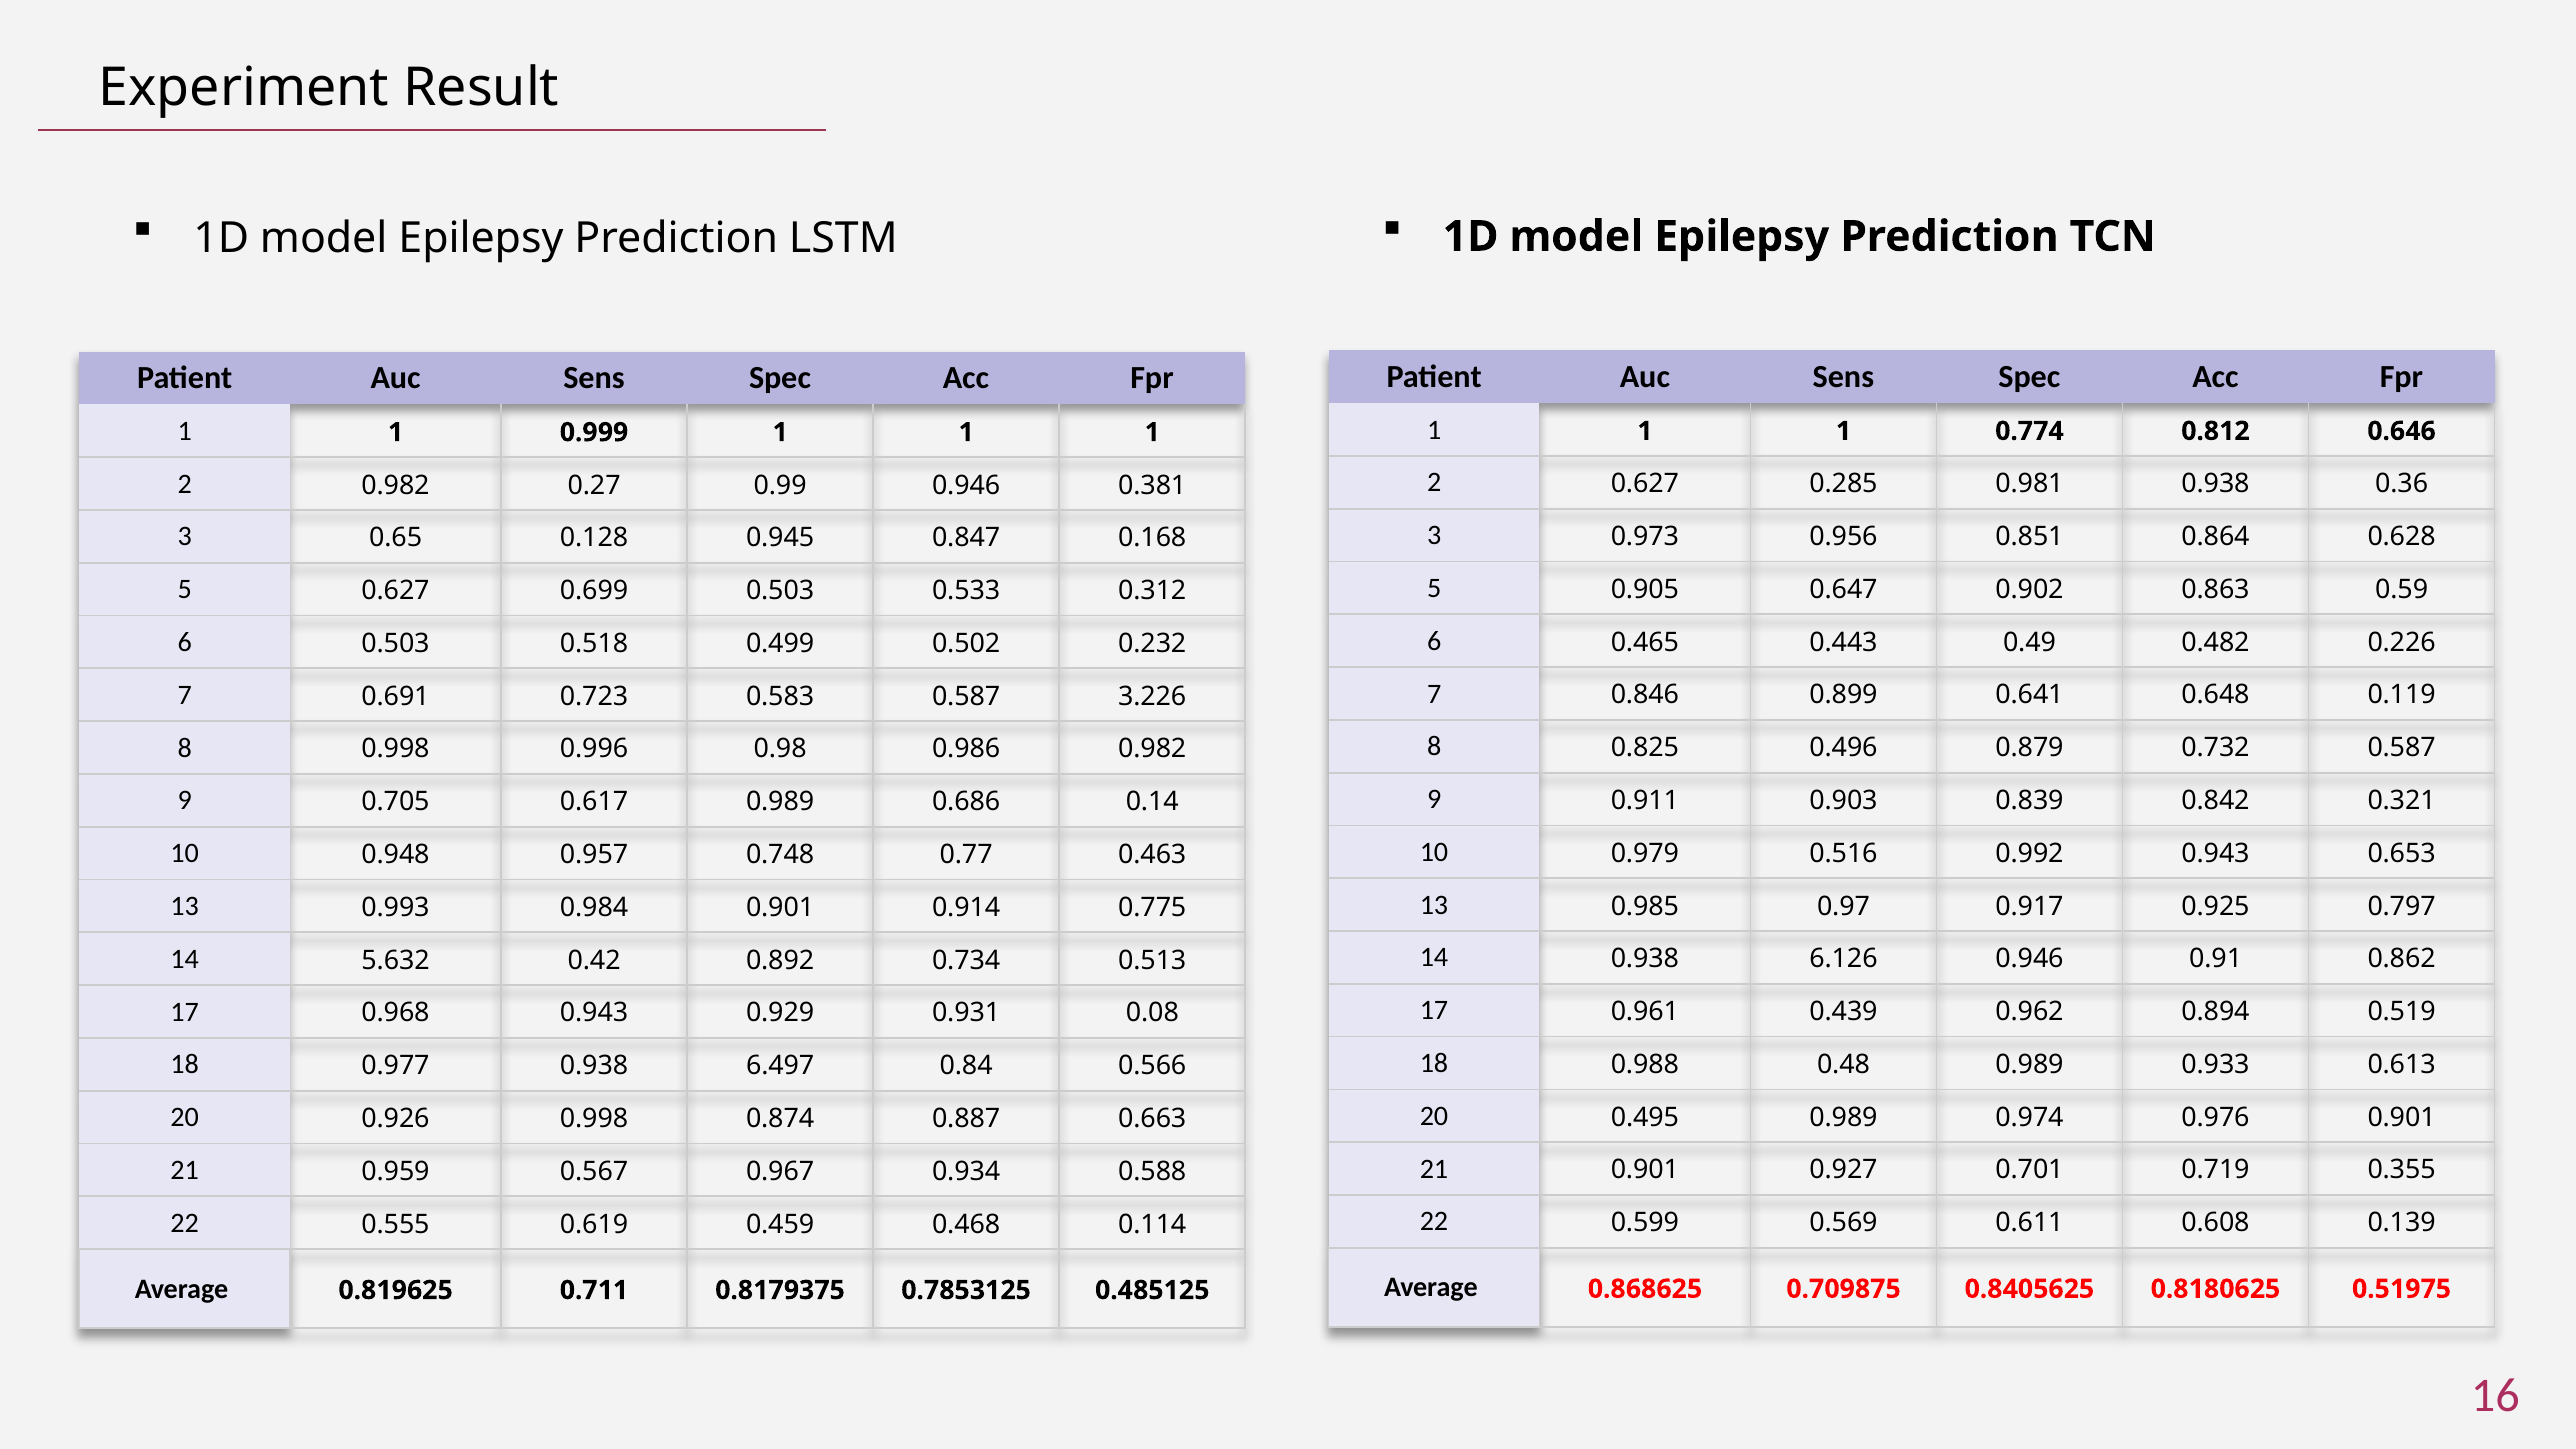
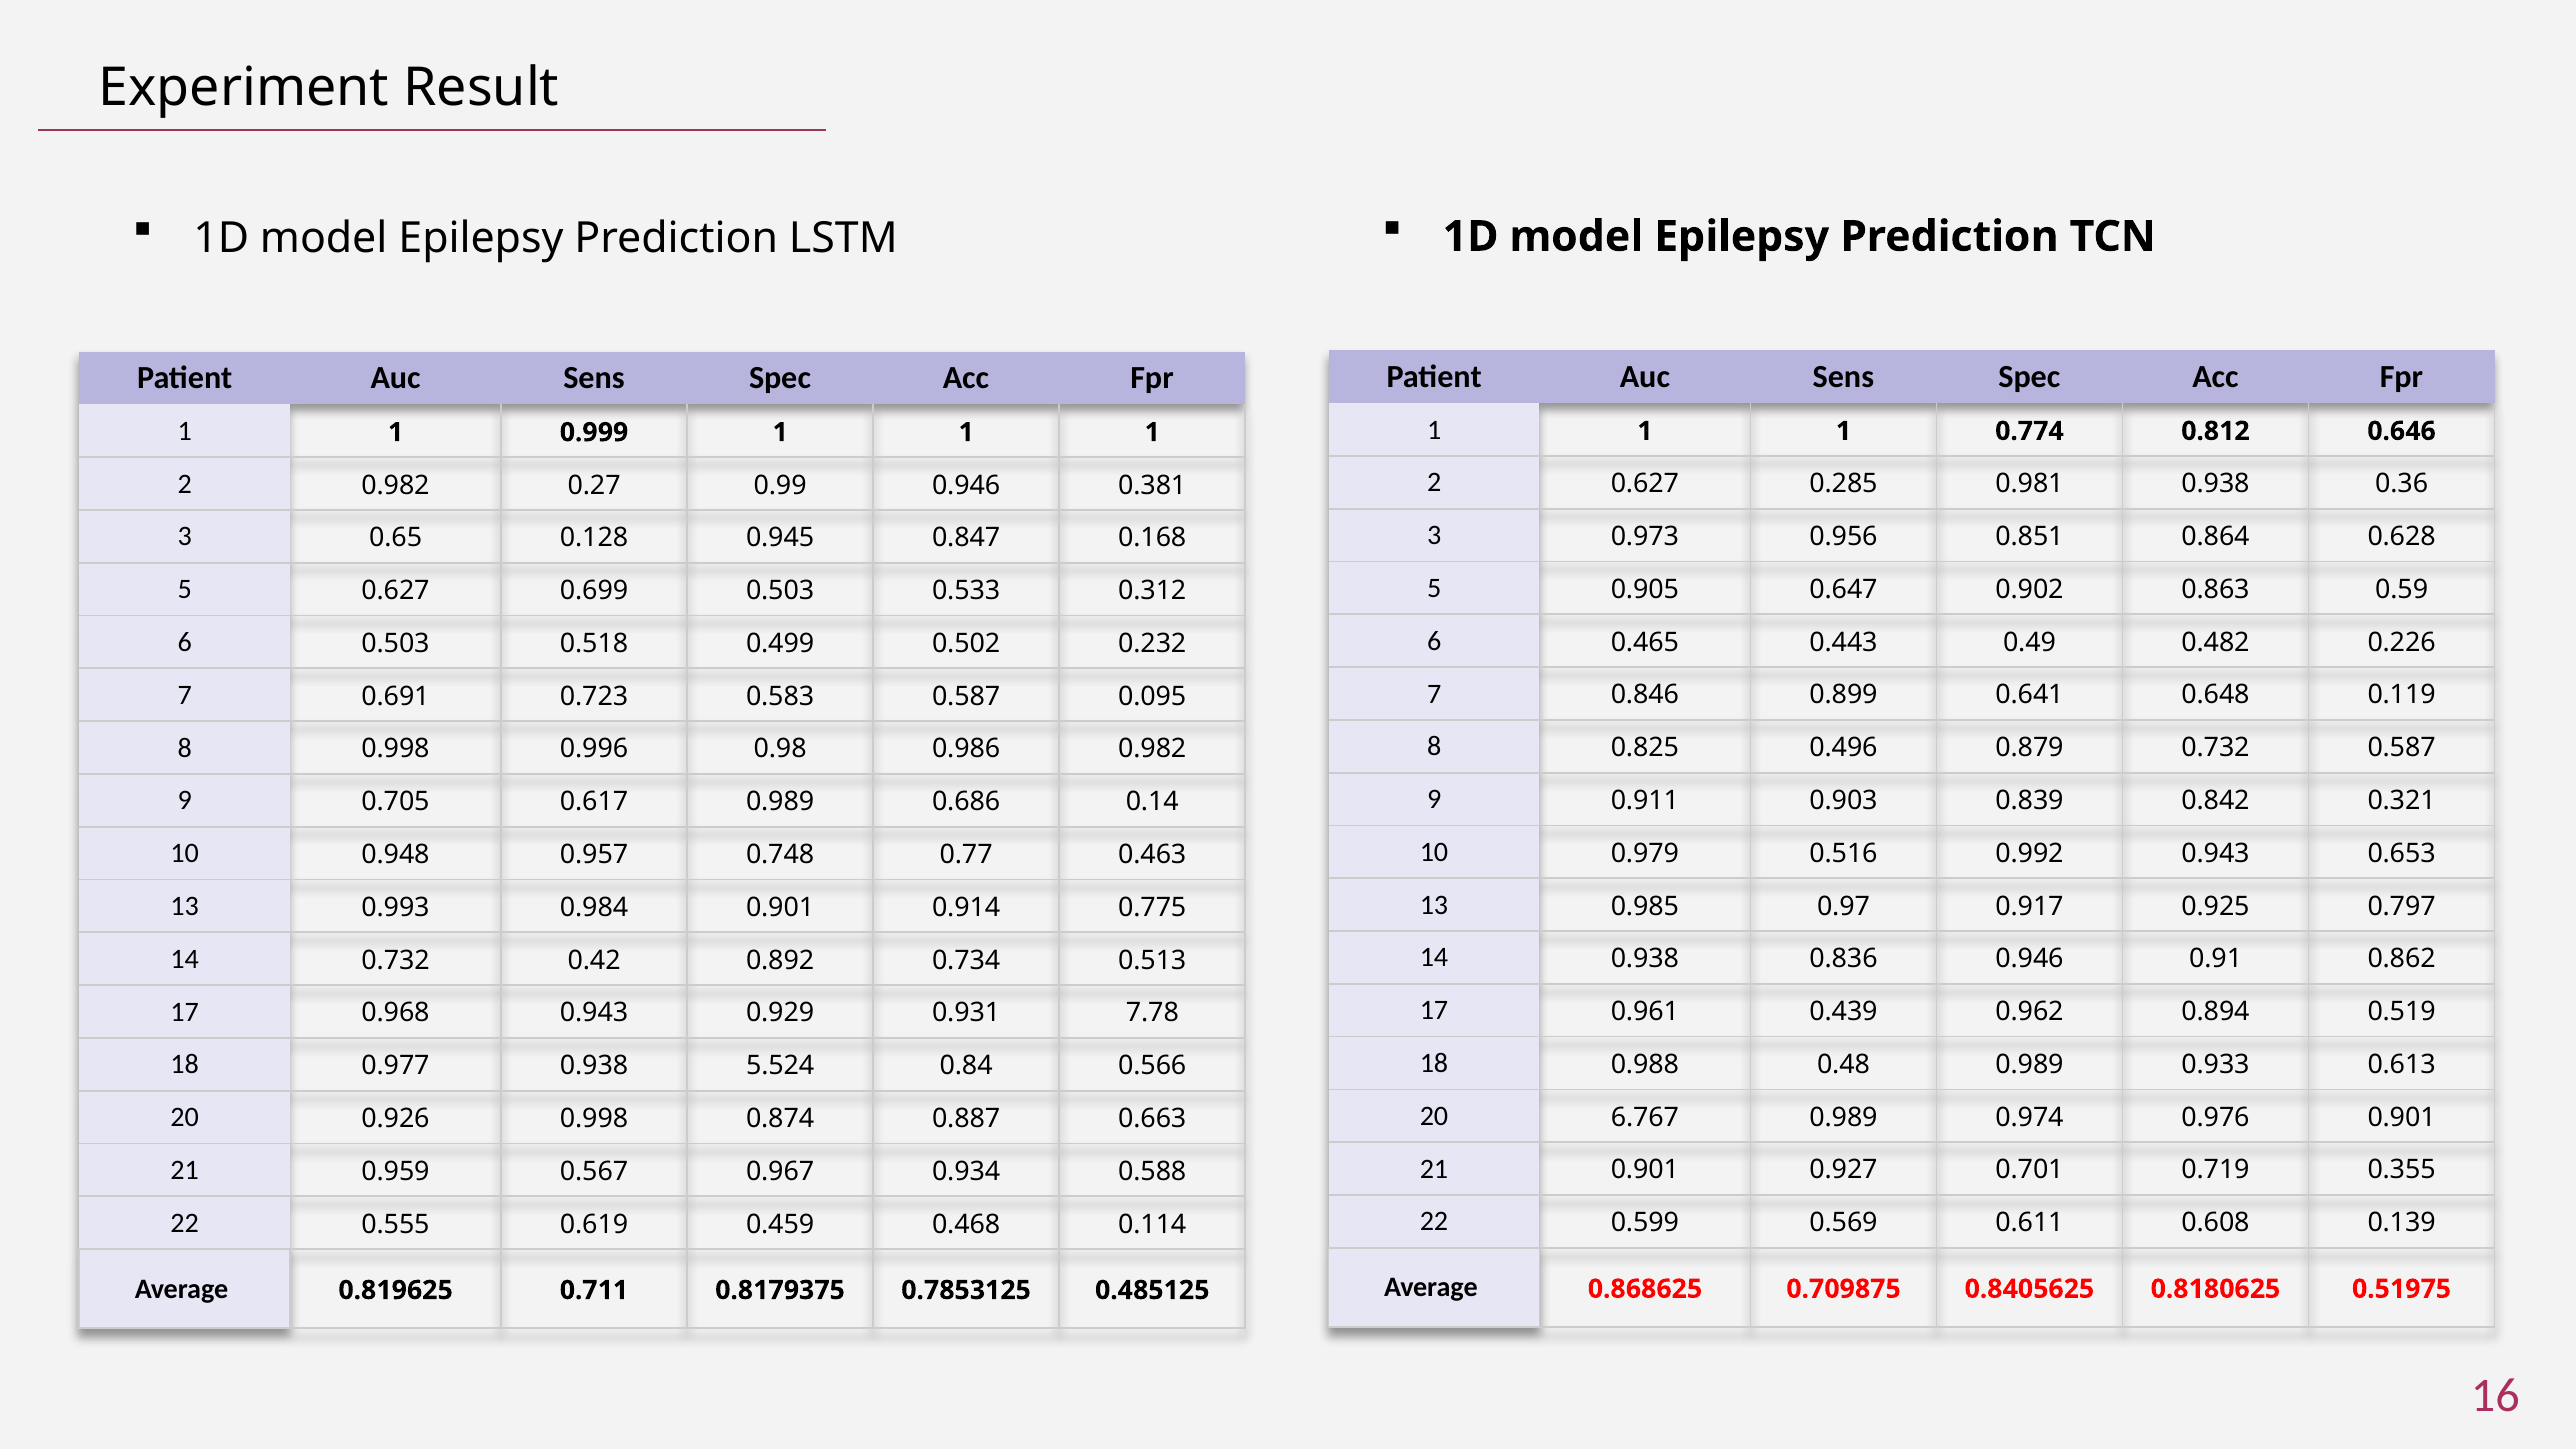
3.226: 3.226 -> 0.095 (1152, 696)
6.126: 6.126 -> 0.836 (1843, 959)
14 5.632: 5.632 -> 0.732 (396, 960)
0.08: 0.08 -> 7.78 (1152, 1013)
6.497: 6.497 -> 5.524 (780, 1066)
0.495: 0.495 -> 6.767 (1645, 1117)
